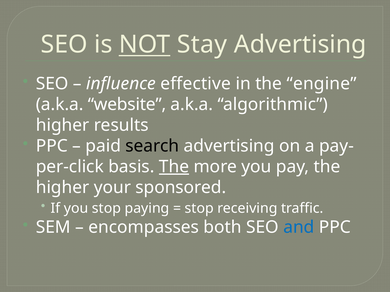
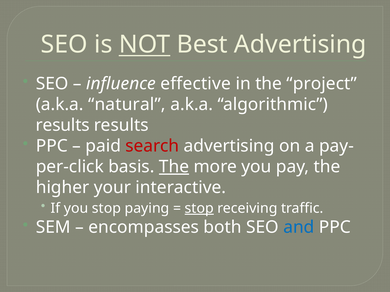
Stay: Stay -> Best (202, 44)
engine: engine -> project (322, 84)
website: website -> natural (127, 105)
higher: higher -> results (63, 125)
search colour: black -> red (152, 146)
sponsored: sponsored -> interactive (181, 188)
stop underline: none -> present (199, 209)
